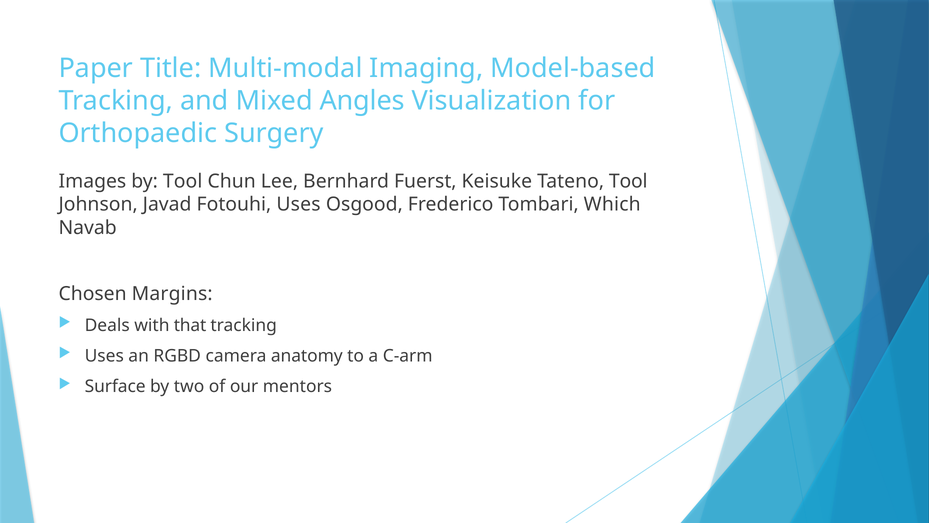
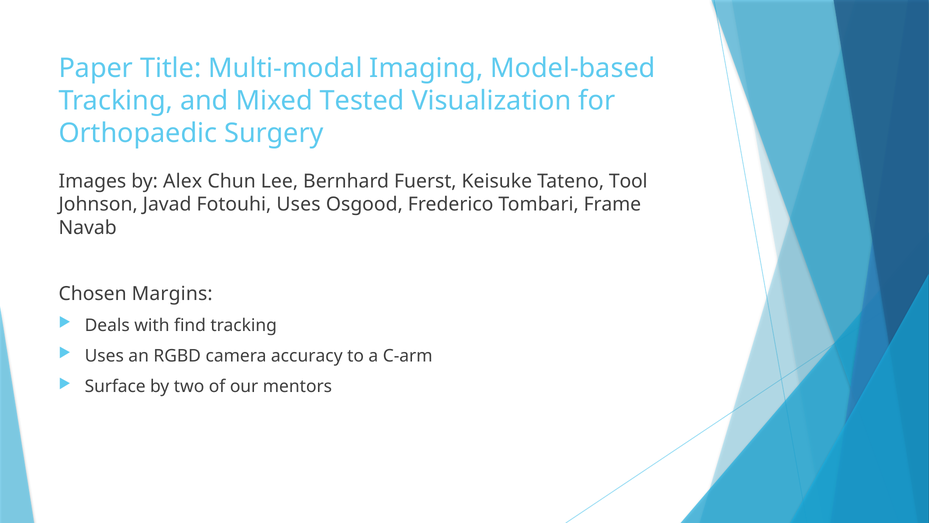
Angles: Angles -> Tested (362, 101)
by Tool: Tool -> Alex (183, 181)
Which: Which -> Frame (612, 204)
that: that -> find (190, 325)
anatomy: anatomy -> accuracy (307, 356)
